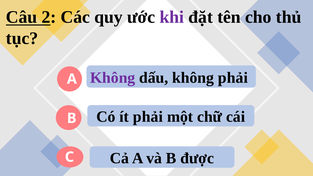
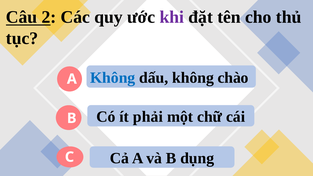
Không colour: purple -> blue (113, 78)
không phải: phải -> chào (233, 78)
được: được -> dụng (197, 158)
